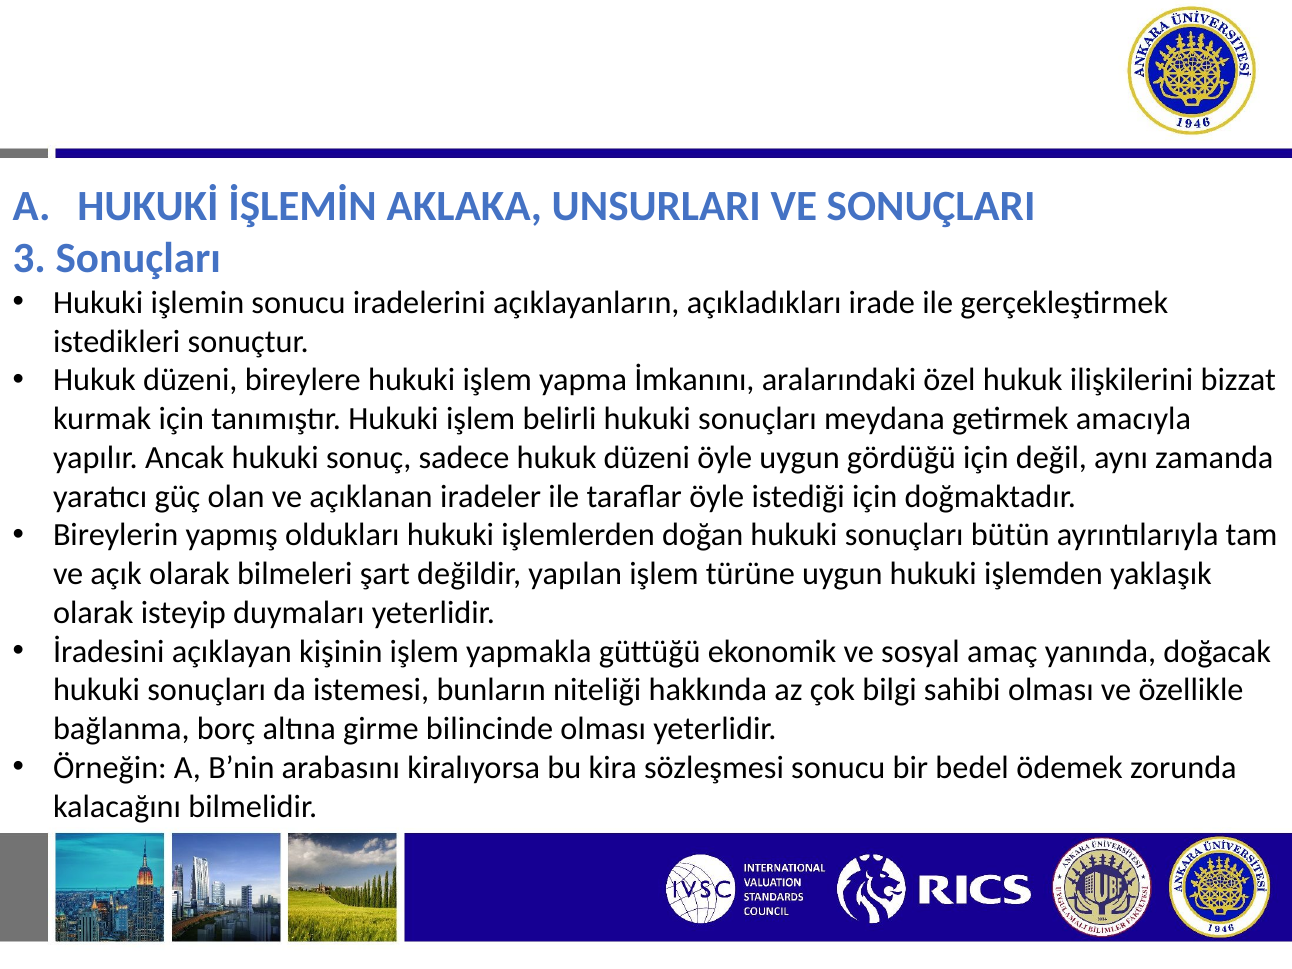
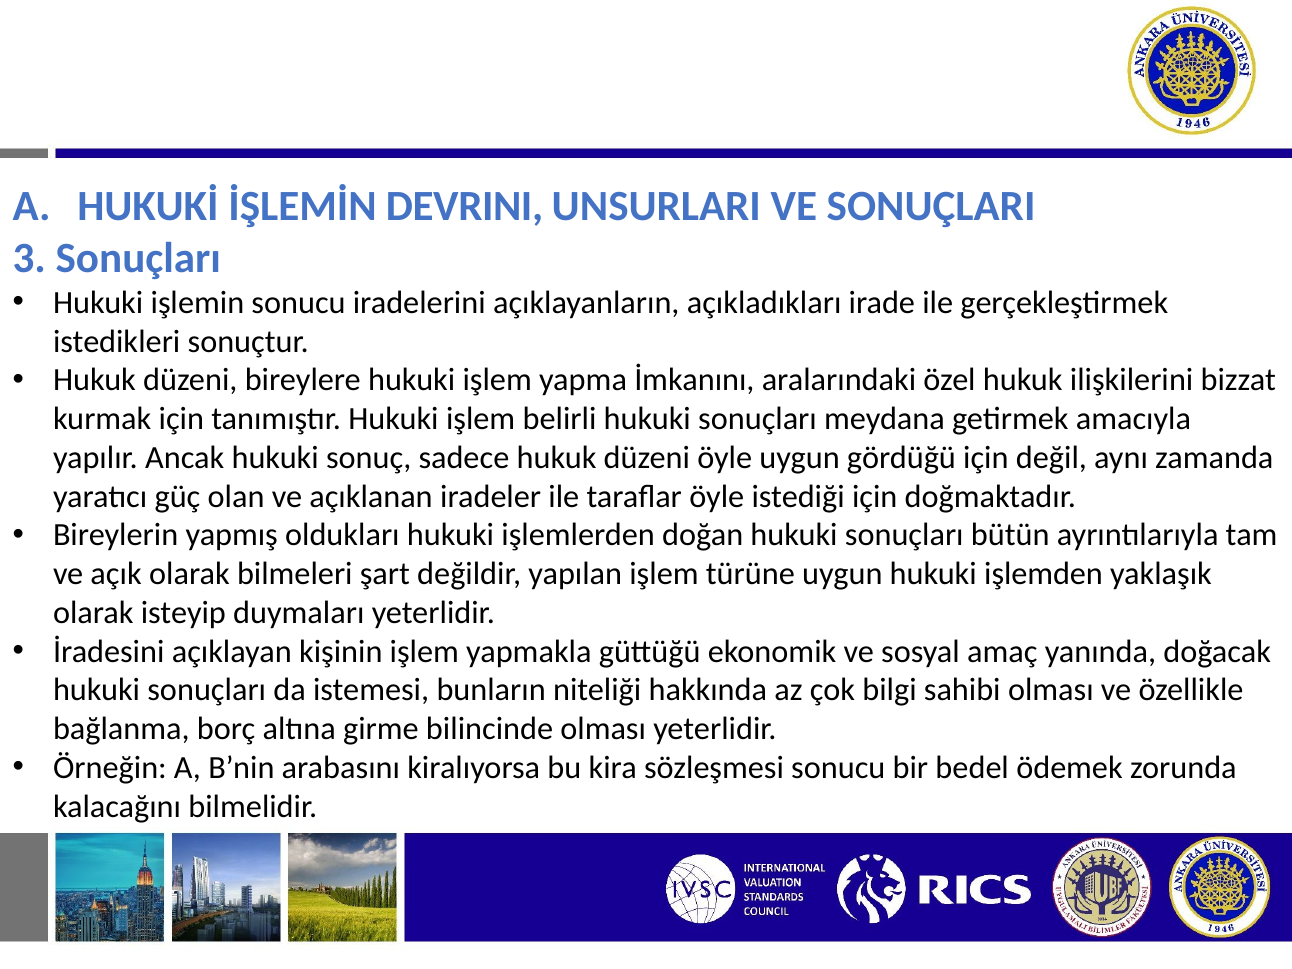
AKLAKA: AKLAKA -> DEVRINI (465, 207)
